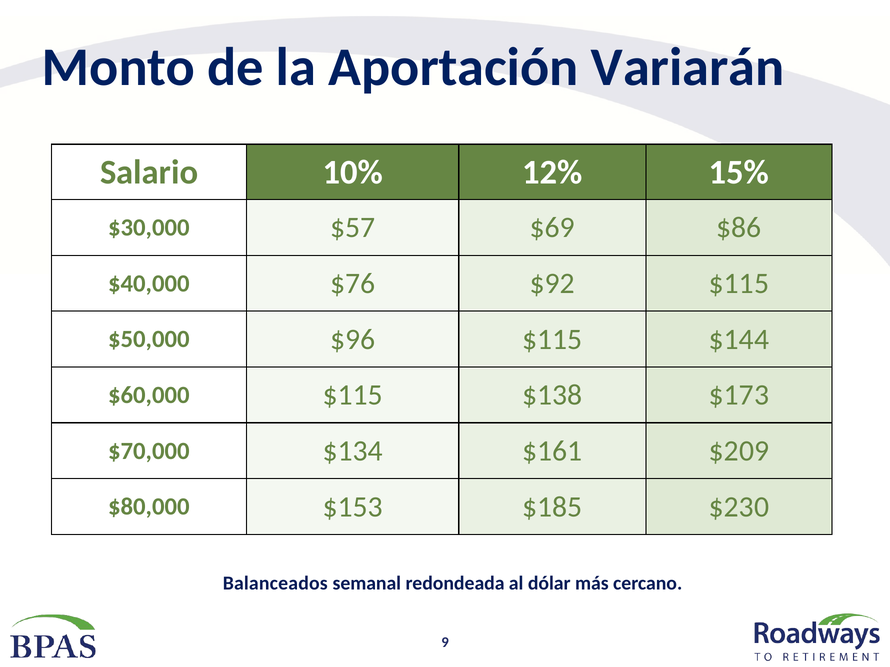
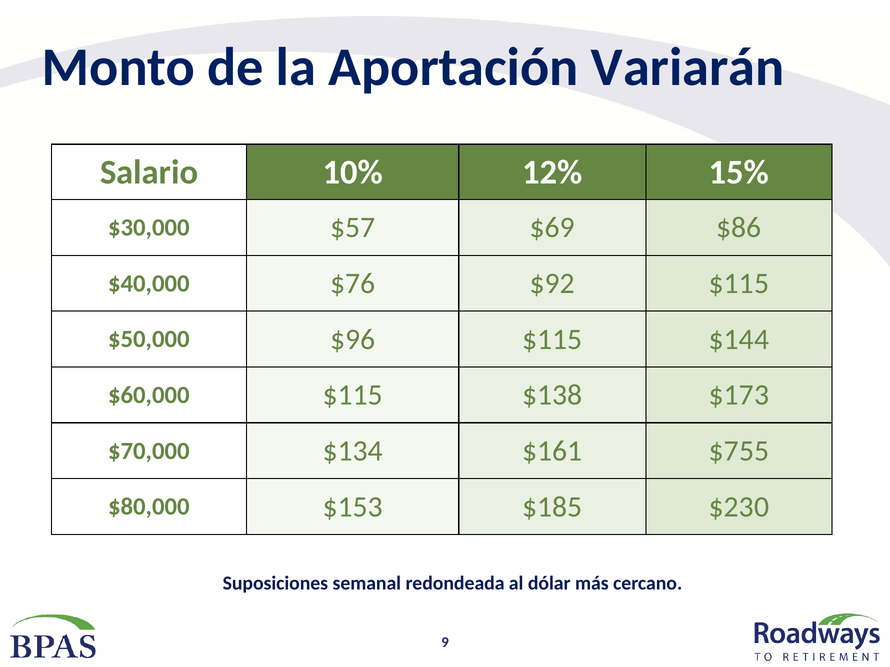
$209: $209 -> $755 (739, 451)
Balanceados: Balanceados -> Suposiciones (275, 584)
